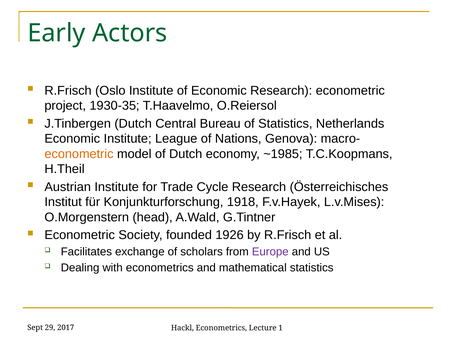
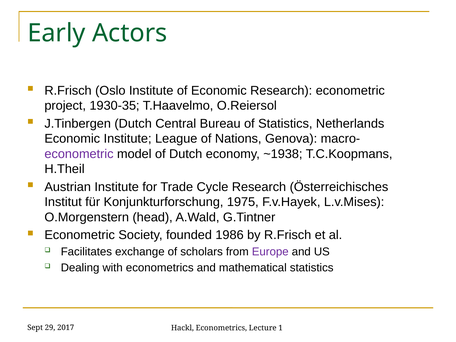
econometric colour: orange -> purple (79, 154)
~1985: ~1985 -> ~1938 (283, 154)
1918: 1918 -> 1975 (243, 202)
1926: 1926 -> 1986 (230, 235)
